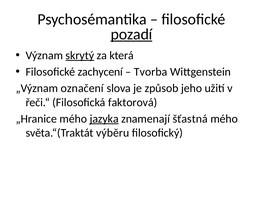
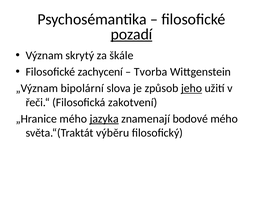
skrytý underline: present -> none (80, 55)
která: která -> škále (121, 55)
označení: označení -> bipolární (82, 88)
jeho underline: none -> present (192, 88)
faktorová: faktorová -> zakotvení (133, 102)
šťastná: šťastná -> bodové (190, 118)
